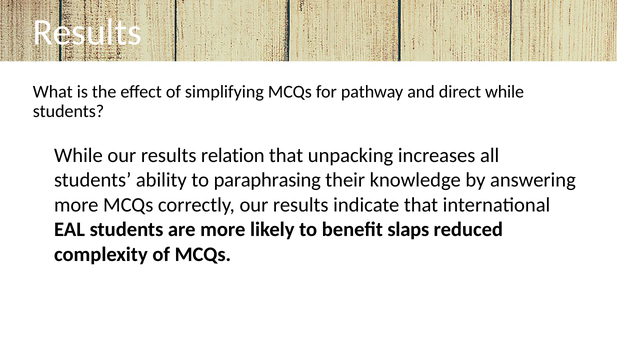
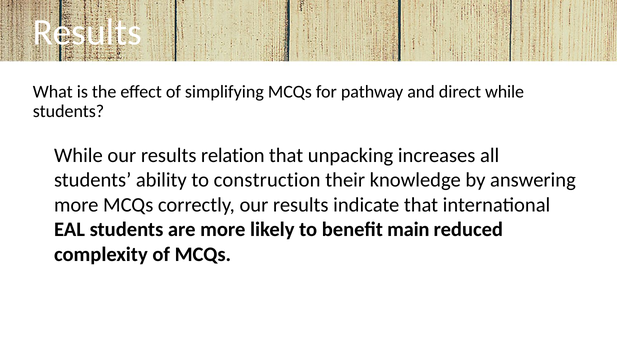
paraphrasing: paraphrasing -> construction (267, 180)
slaps: slaps -> main (408, 230)
